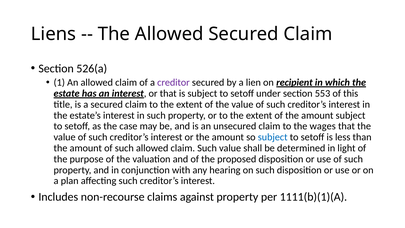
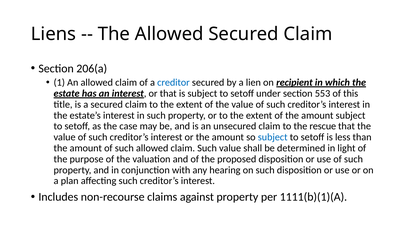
526(a: 526(a -> 206(a (92, 68)
creditor colour: purple -> blue (173, 82)
wages: wages -> rescue (323, 126)
